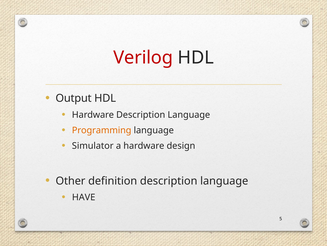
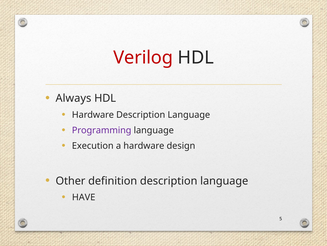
Output: Output -> Always (73, 98)
Programming colour: orange -> purple (102, 130)
Simulator: Simulator -> Execution (93, 145)
